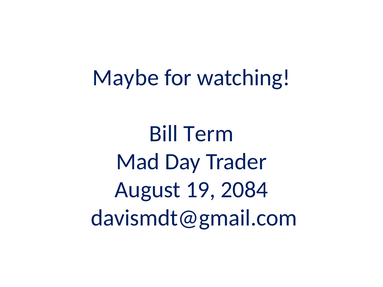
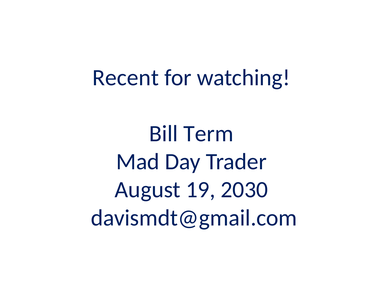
Maybe: Maybe -> Recent (126, 78)
2084: 2084 -> 2030 (244, 190)
